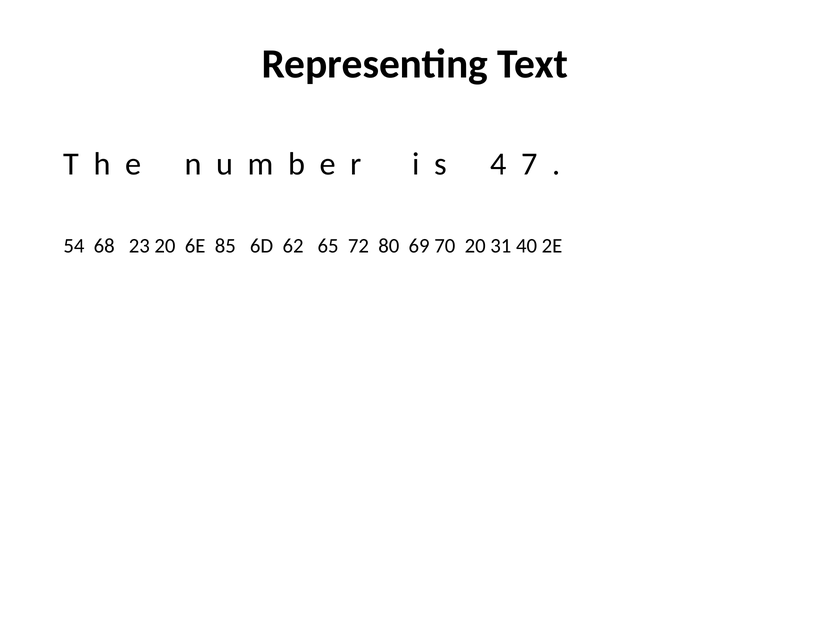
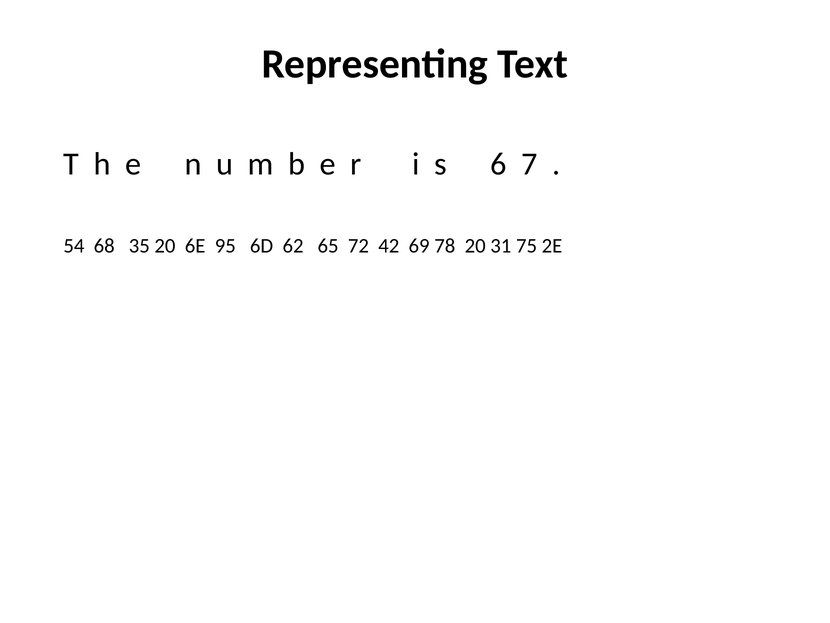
4: 4 -> 6 (499, 164)
23: 23 -> 35 (139, 246)
85: 85 -> 95 (225, 246)
80: 80 -> 42 (389, 246)
70: 70 -> 78 (445, 246)
40: 40 -> 75 (527, 246)
